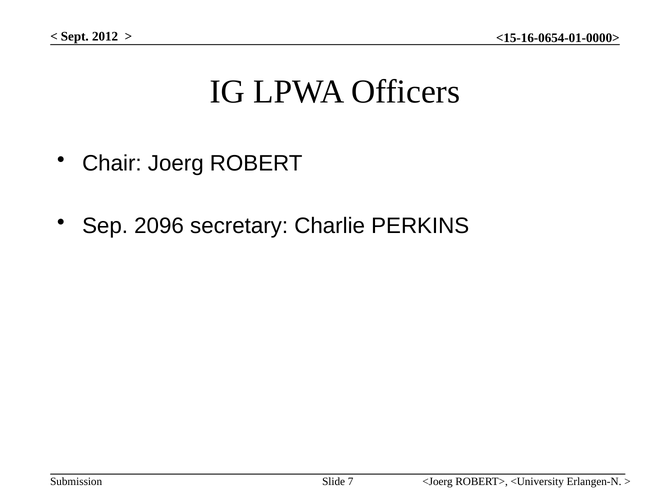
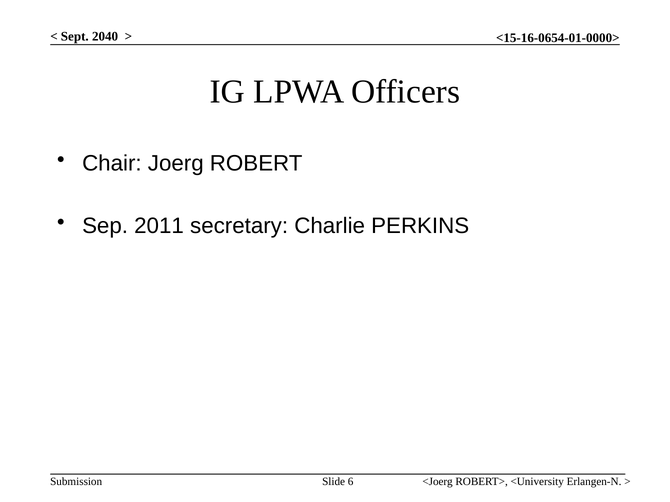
2012: 2012 -> 2040 (105, 37)
2096: 2096 -> 2011 (159, 226)
7: 7 -> 6 (351, 482)
